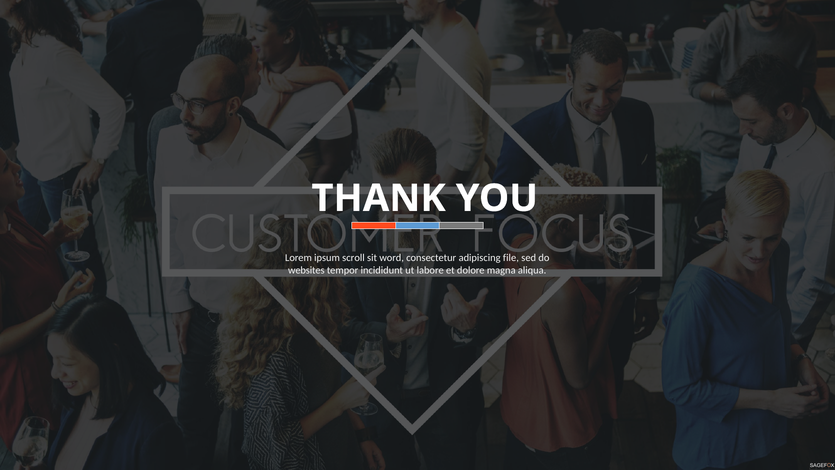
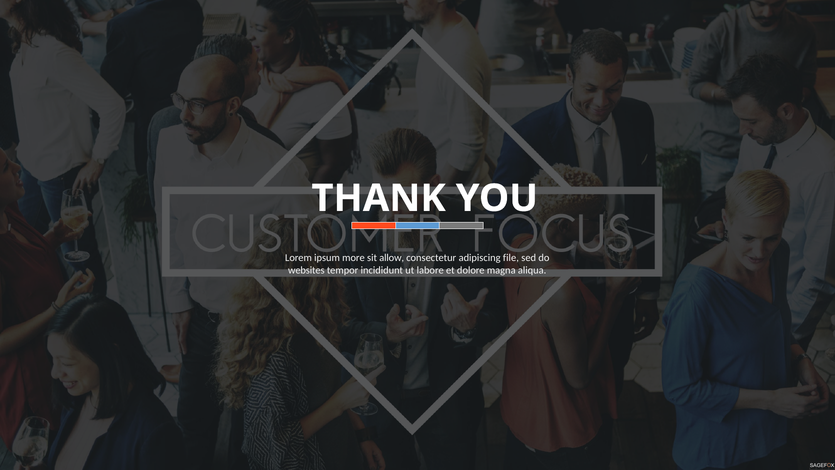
scroll: scroll -> more (353, 258)
word: word -> allow (392, 258)
